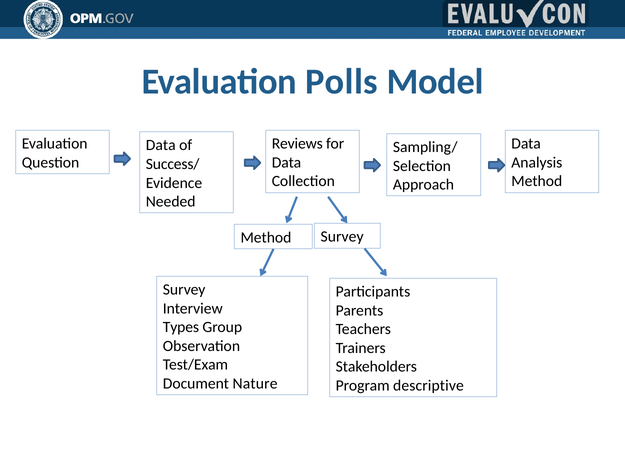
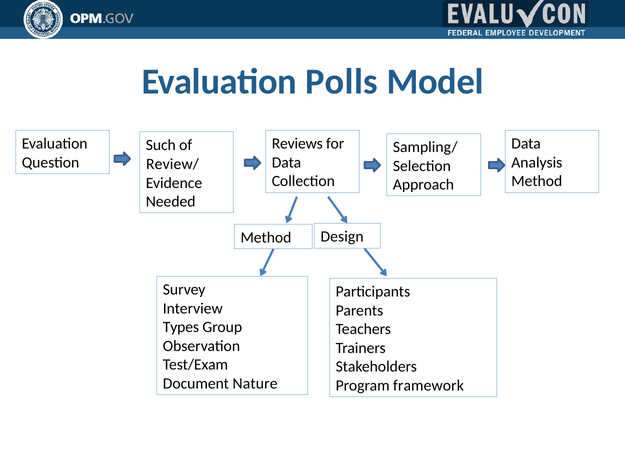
Data: Data -> Such (161, 145)
Success/: Success/ -> Review/ (172, 164)
Method Survey: Survey -> Design (342, 237)
descriptive: descriptive -> framework (428, 385)
